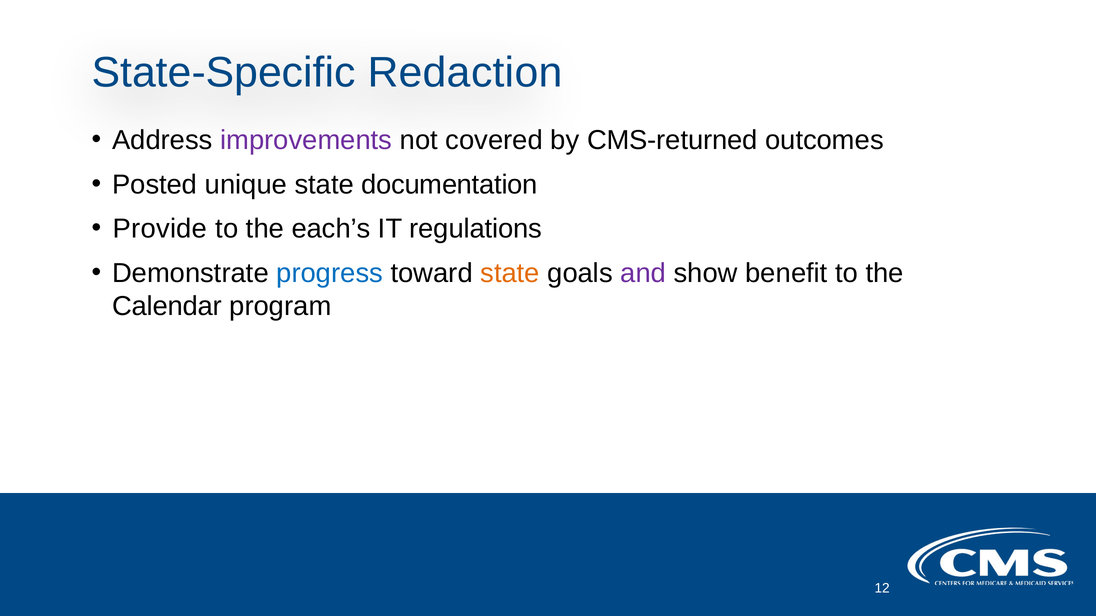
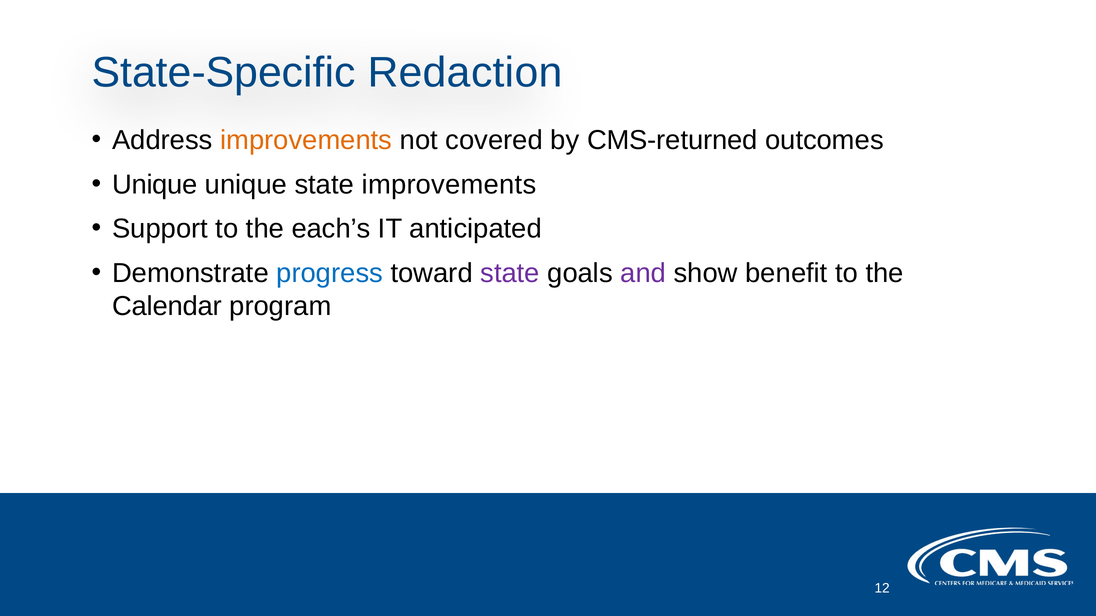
improvements colour: purple -> orange (306, 141)
Posted: Posted -> Unique (155, 185)
state documentation: documentation -> improvements (449, 185)
Provide: Provide -> Support (160, 229)
regulations: regulations -> anticipated (476, 229)
state colour: orange -> purple (510, 273)
